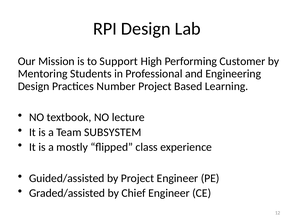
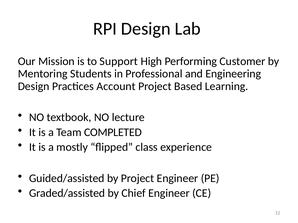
Number: Number -> Account (116, 86)
SUBSYSTEM: SUBSYSTEM -> COMPLETED (113, 133)
